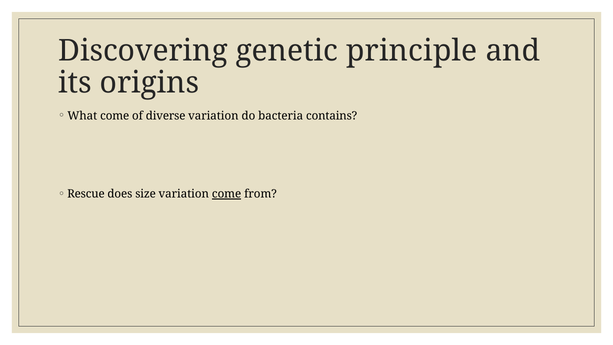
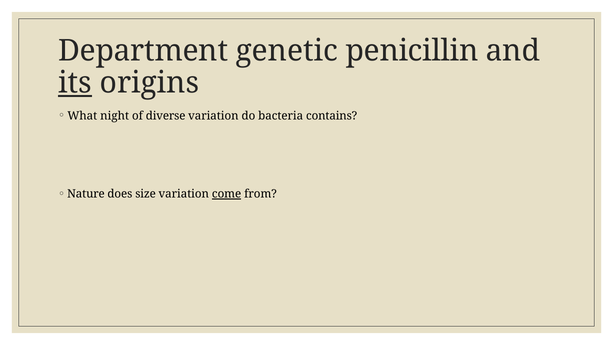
Discovering: Discovering -> Department (143, 51)
principle: principle -> penicillin (412, 51)
its underline: none -> present (75, 83)
What come: come -> night (115, 116)
Rescue: Rescue -> Nature (86, 194)
